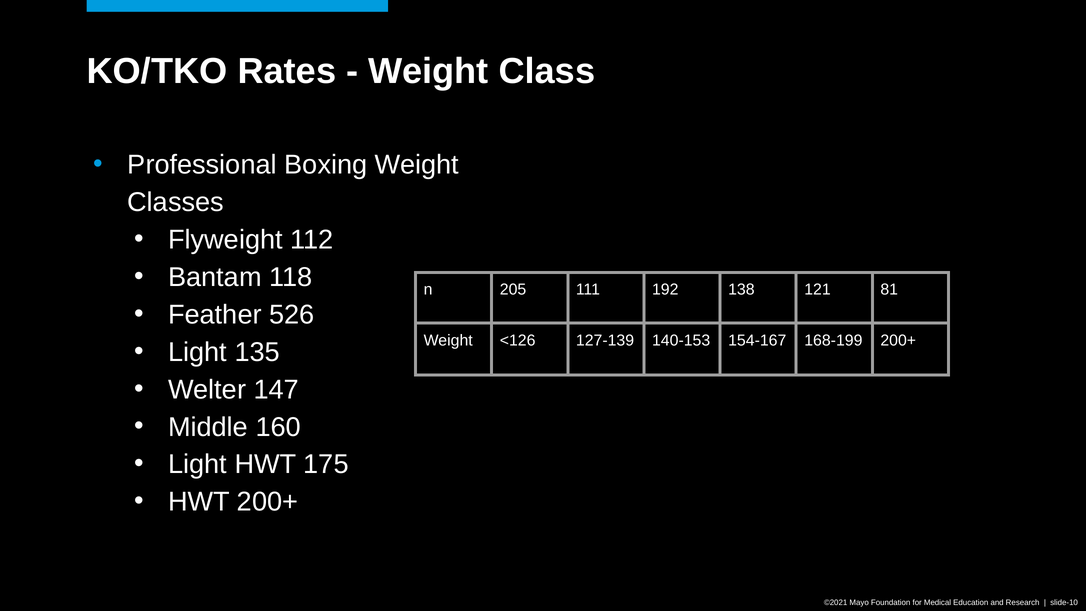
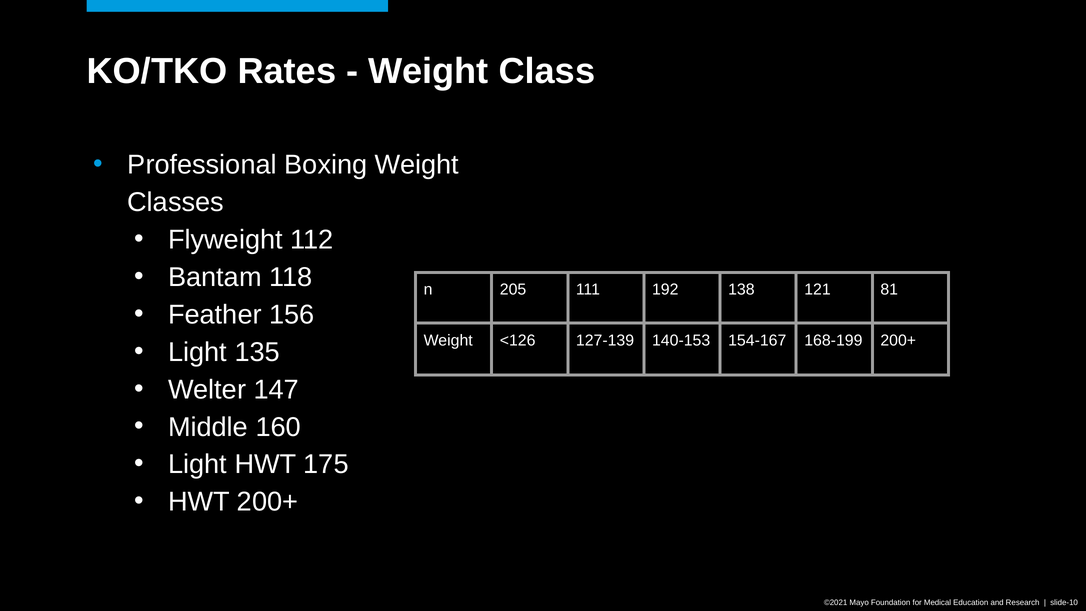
526: 526 -> 156 (292, 315)
